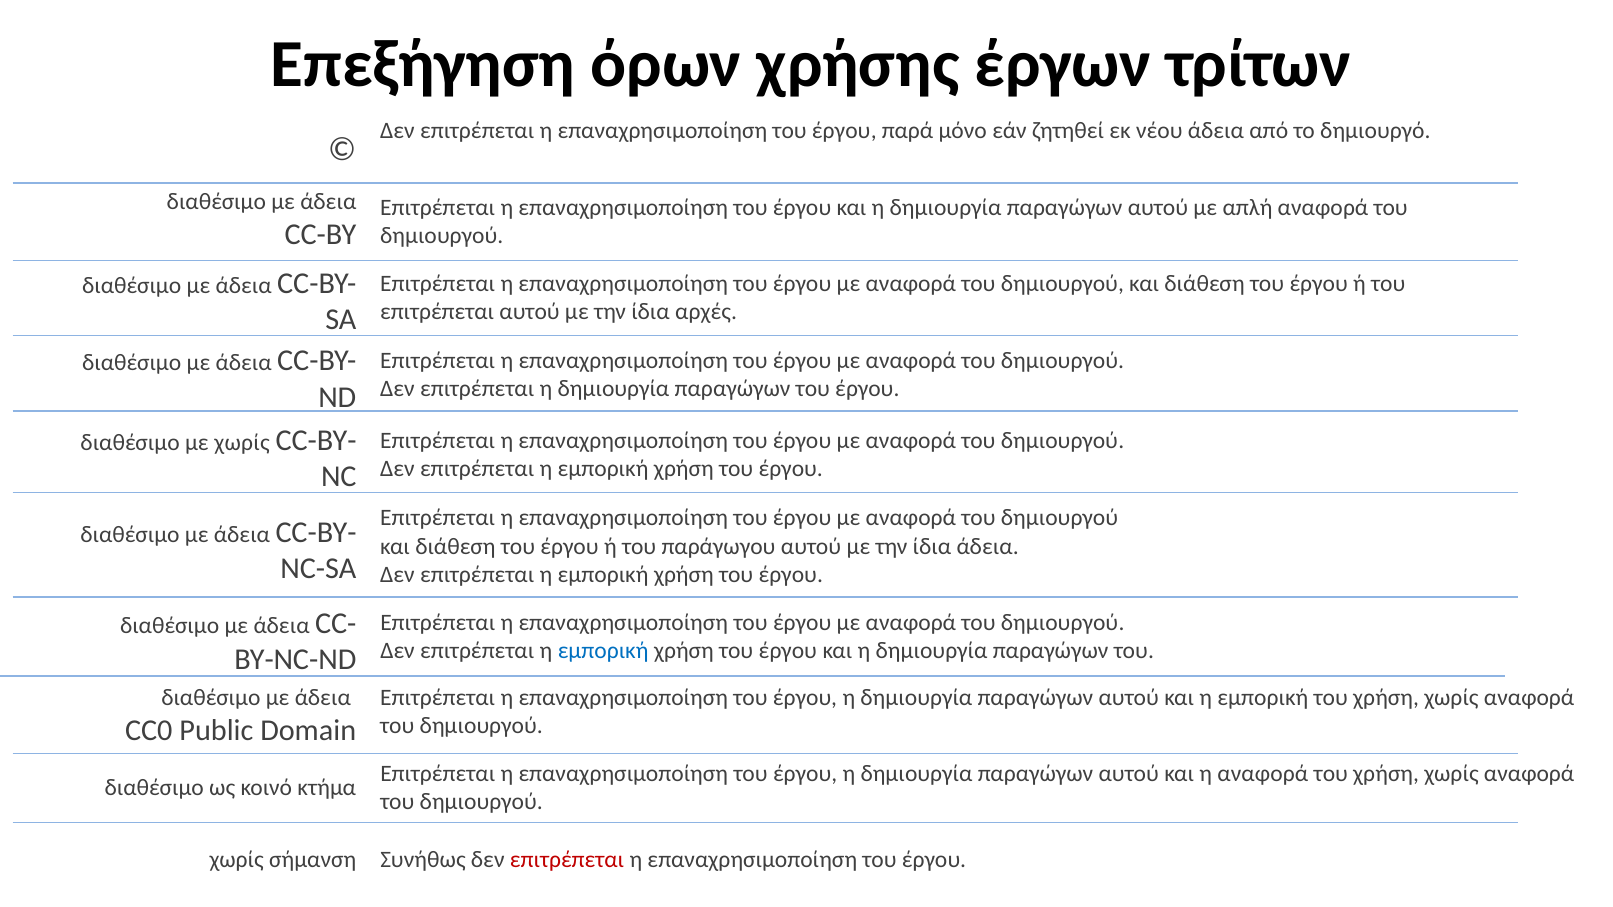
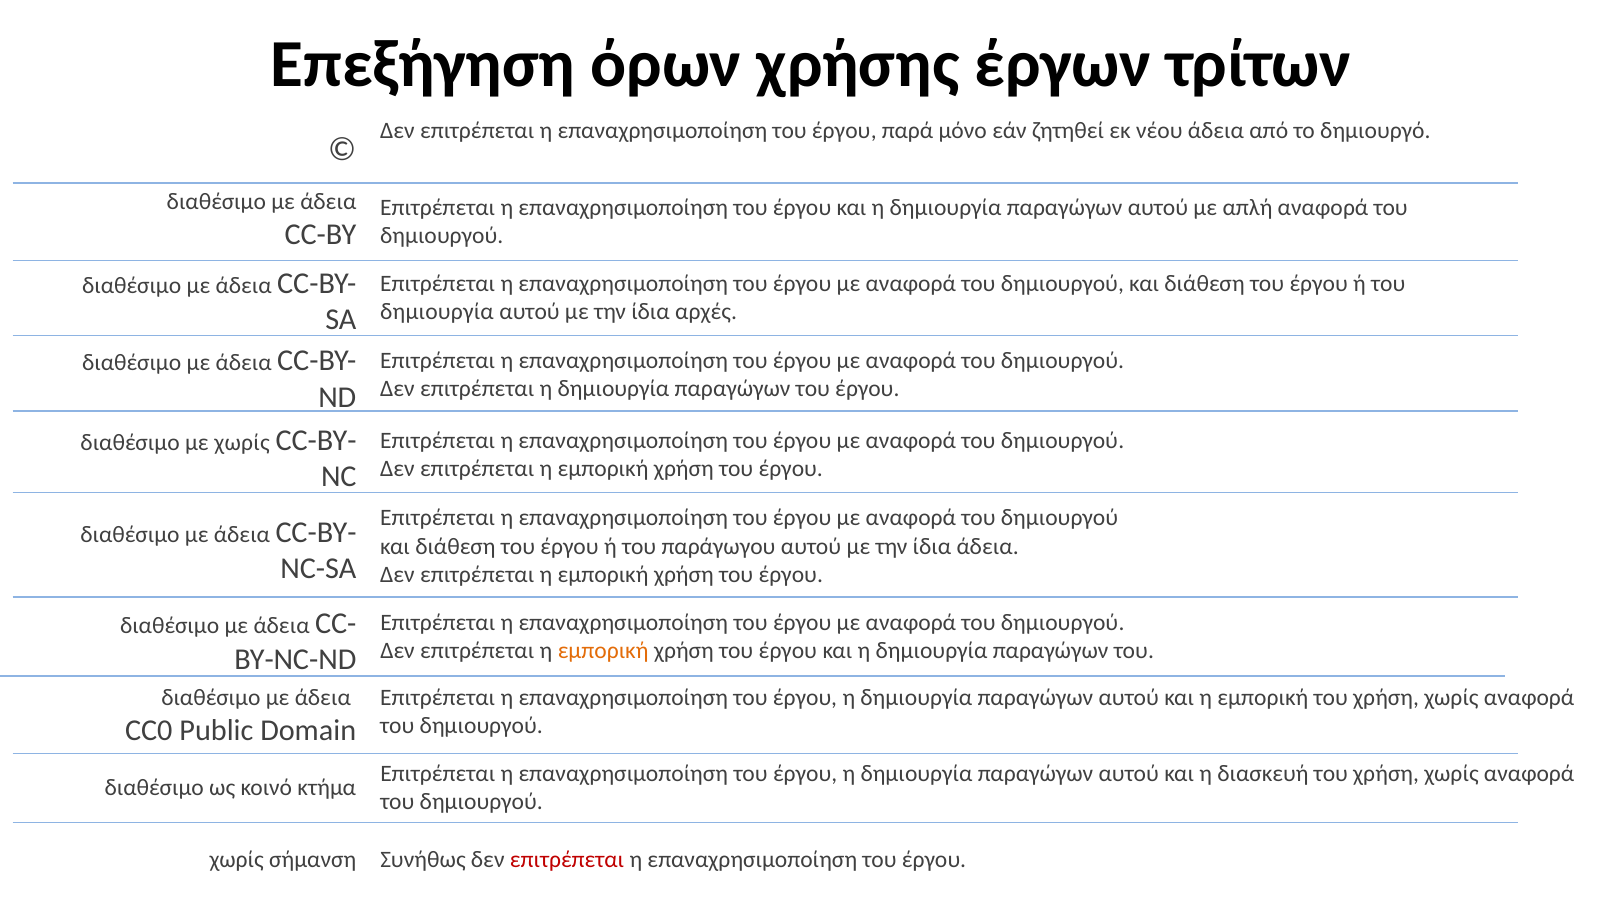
επιτρέπεται: επιτρέπεται -> δημιουργία (437, 312)
εμπορική colour: blue -> orange (603, 651)
η αναφορά: αναφορά -> διασκευή (1263, 774)
